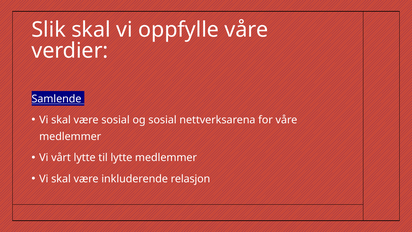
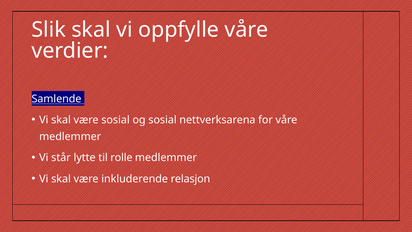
vårt: vårt -> står (61, 158)
til lytte: lytte -> rolle (121, 158)
